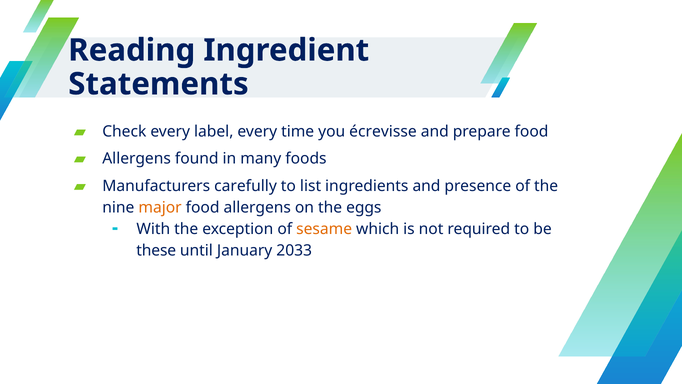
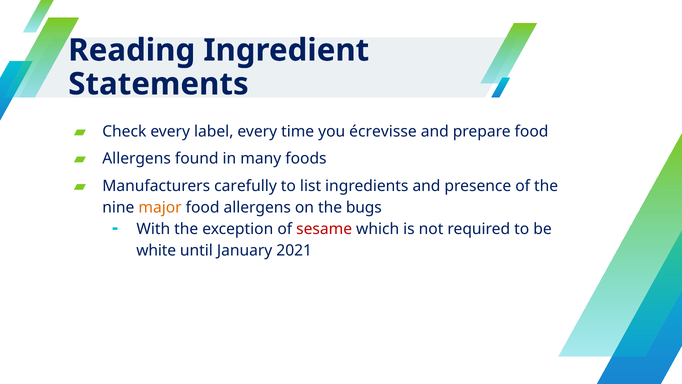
eggs: eggs -> bugs (364, 207)
sesame colour: orange -> red (324, 229)
these: these -> white (156, 251)
2033: 2033 -> 2021 (294, 251)
